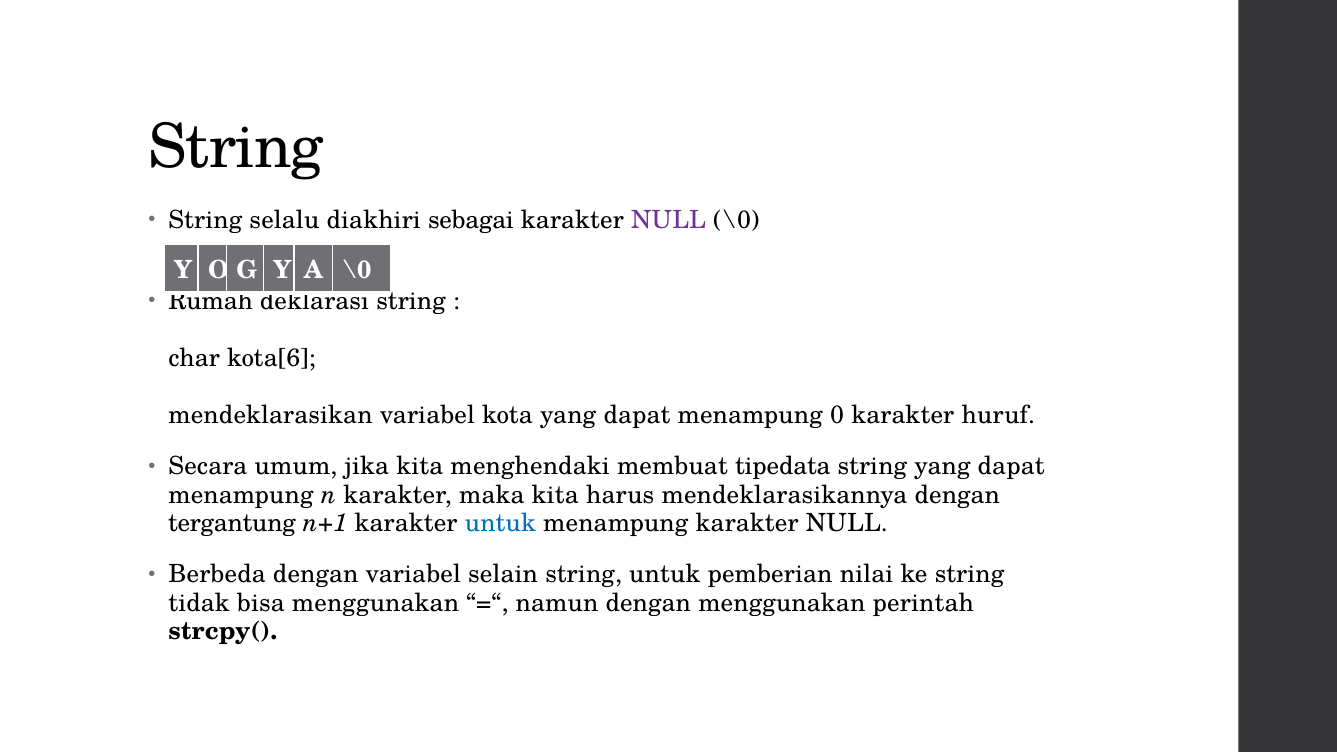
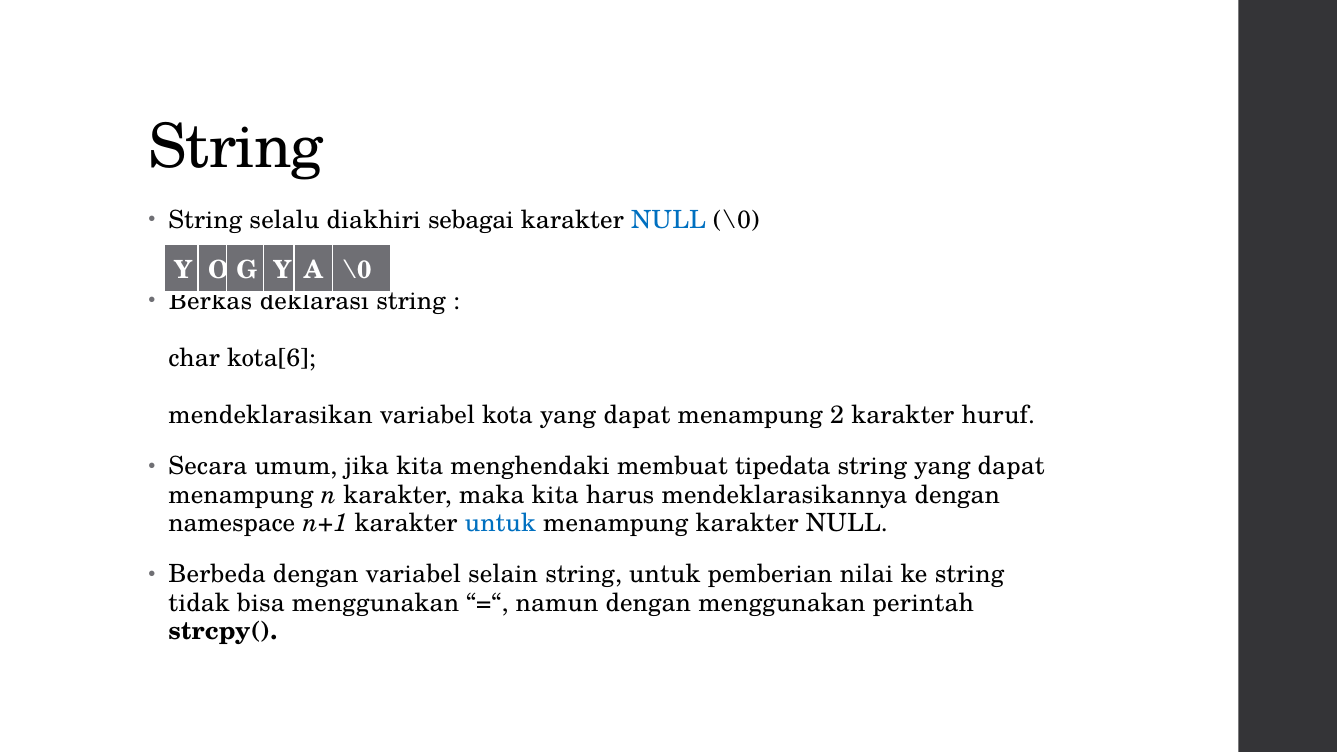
NULL colour: purple -> blue (669, 220)
Rumah: Rumah -> Berkas (210, 301)
0: 0 -> 2 (837, 415)
tergantung: tergantung -> namespace (232, 523)
